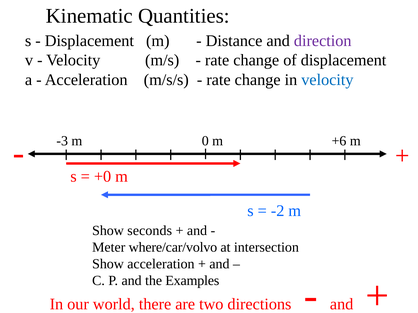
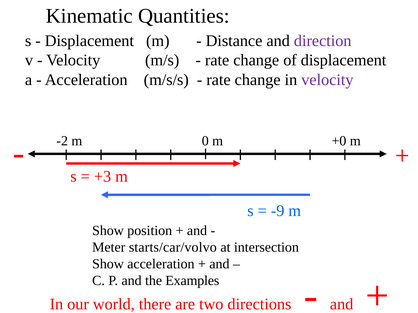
velocity colour: blue -> purple (327, 80)
-3: -3 -> -2 (62, 141)
+6: +6 -> +0 (339, 141)
+0: +0 -> +3 (103, 177)
-2: -2 -> -9 (278, 211)
seconds: seconds -> position (150, 231)
where/car/volvo: where/car/volvo -> starts/car/volvo (173, 248)
